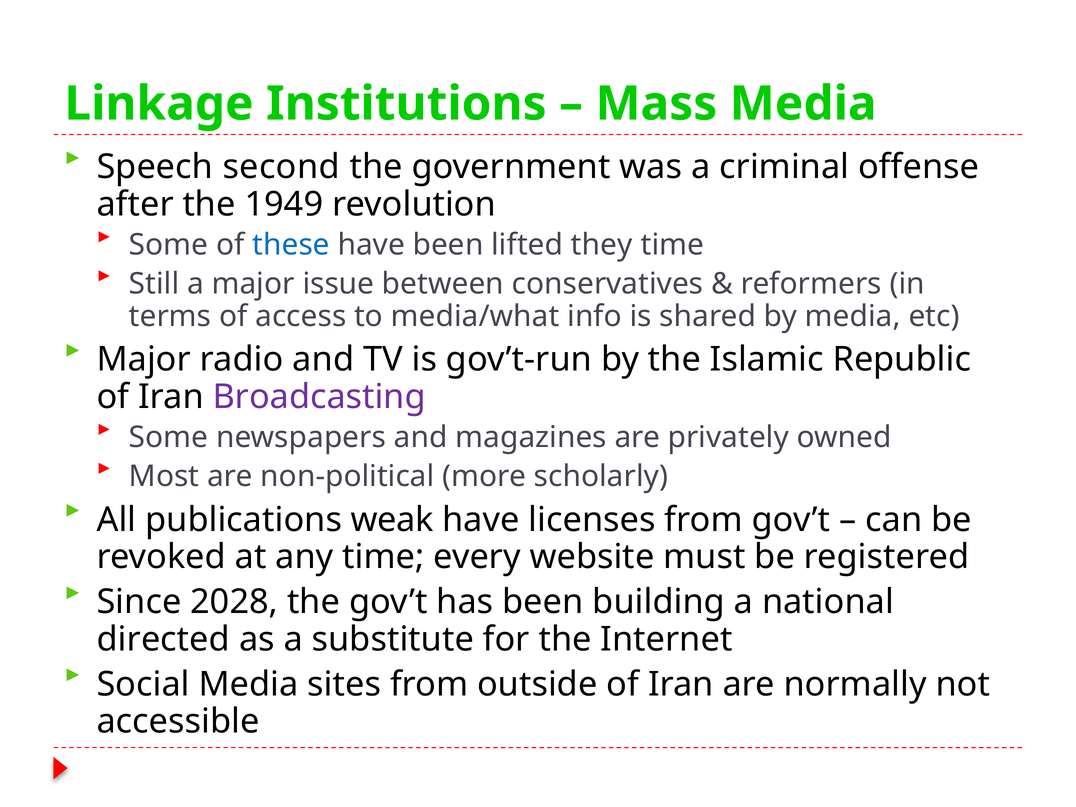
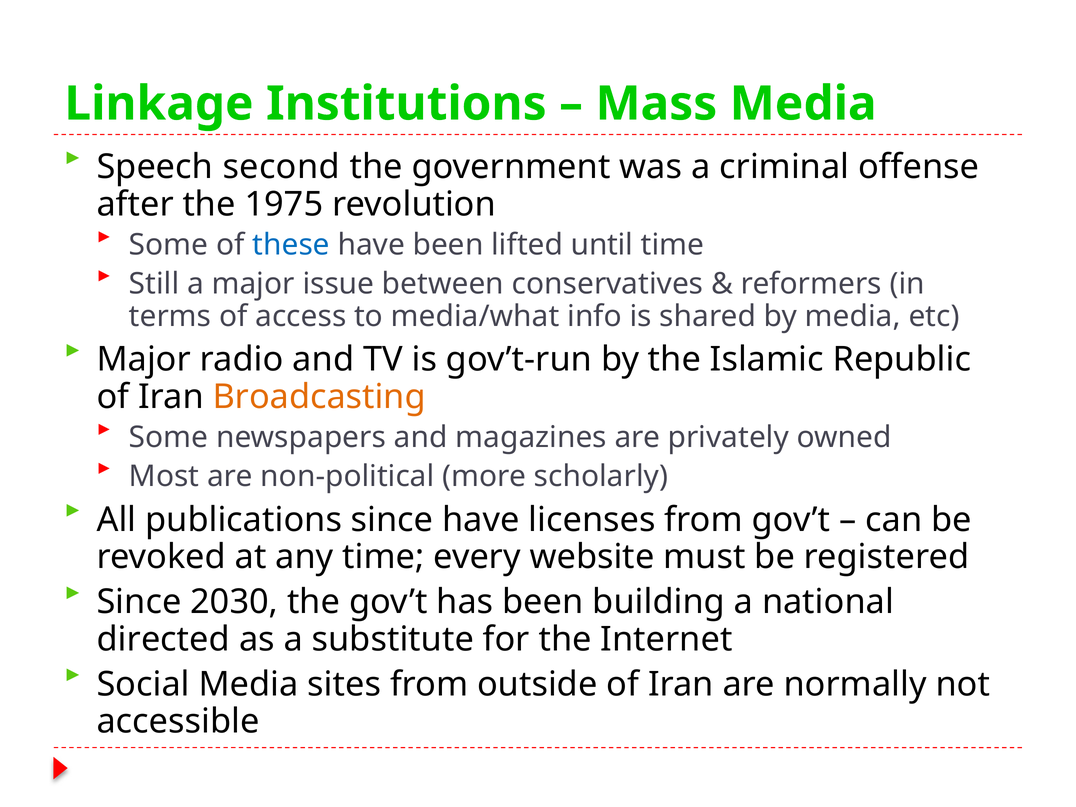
1949: 1949 -> 1975 (284, 204)
they: they -> until (602, 245)
Broadcasting colour: purple -> orange (319, 397)
publications weak: weak -> since (392, 520)
2028: 2028 -> 2030 (234, 602)
